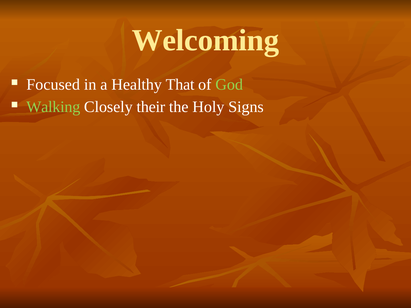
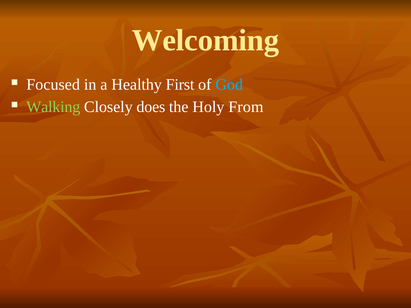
That: That -> First (180, 85)
God colour: light green -> light blue (229, 85)
their: their -> does (151, 107)
Signs: Signs -> From (246, 107)
